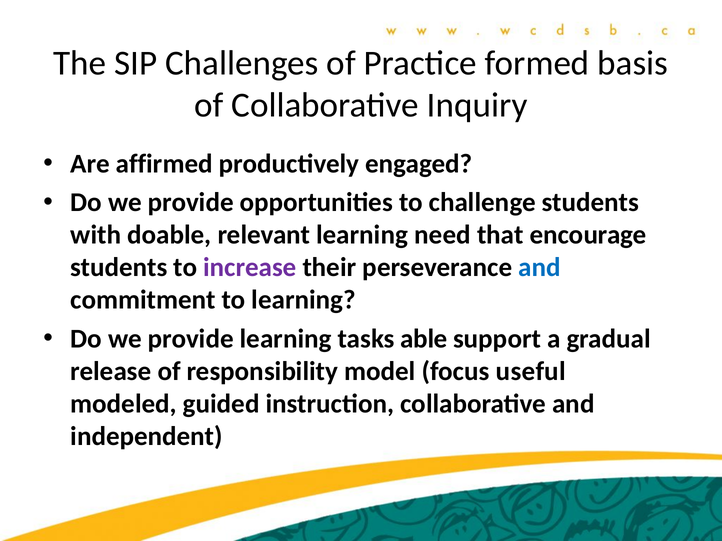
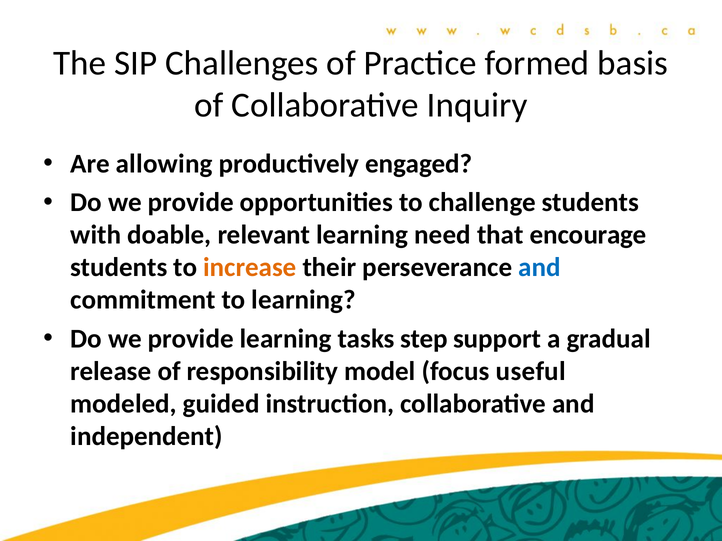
affirmed: affirmed -> allowing (164, 164)
increase colour: purple -> orange (250, 268)
able: able -> step (424, 339)
